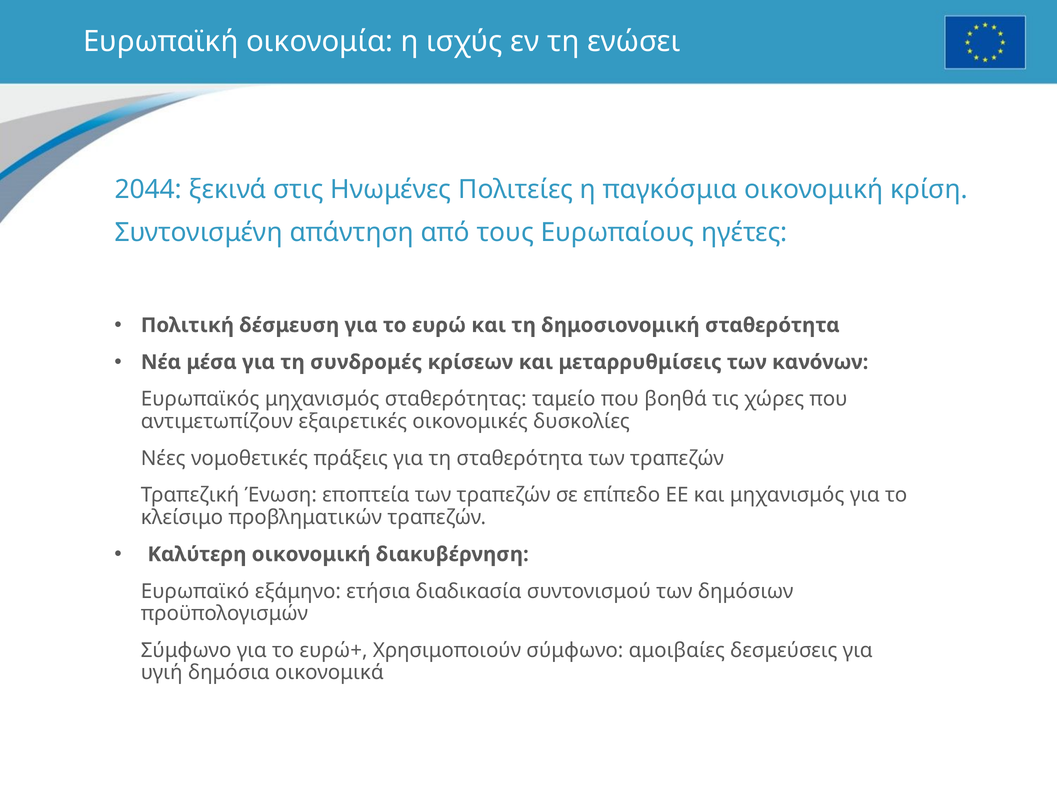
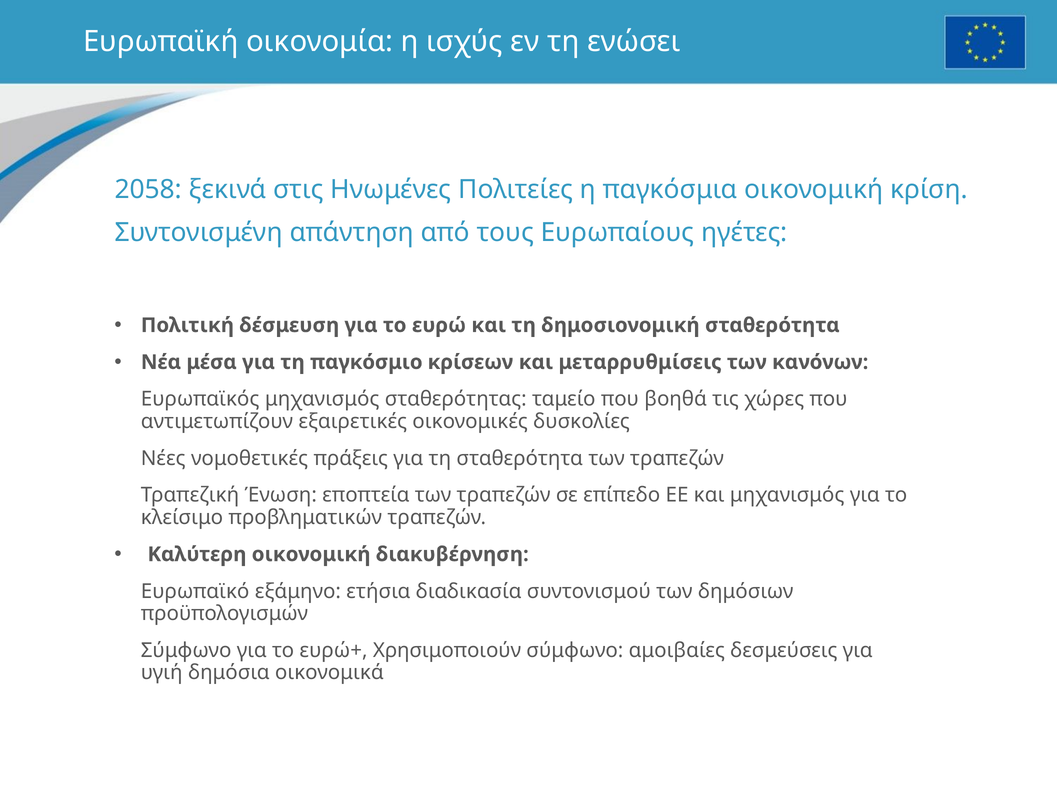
2044: 2044 -> 2058 (148, 189)
συνδρομές: συνδρομές -> παγκόσμιο (366, 362)
